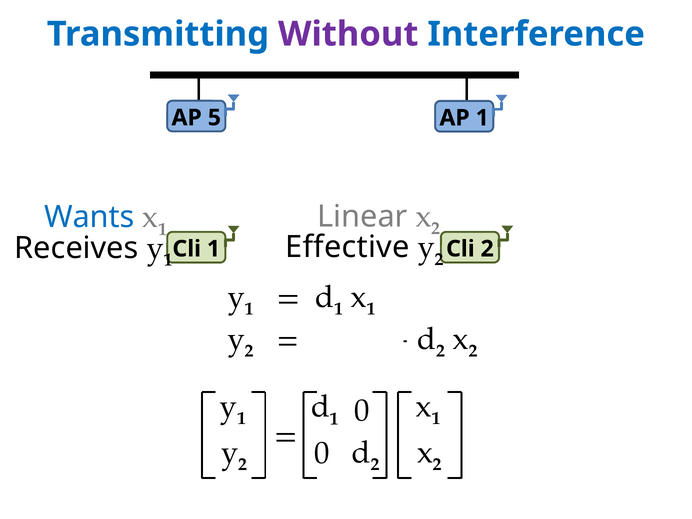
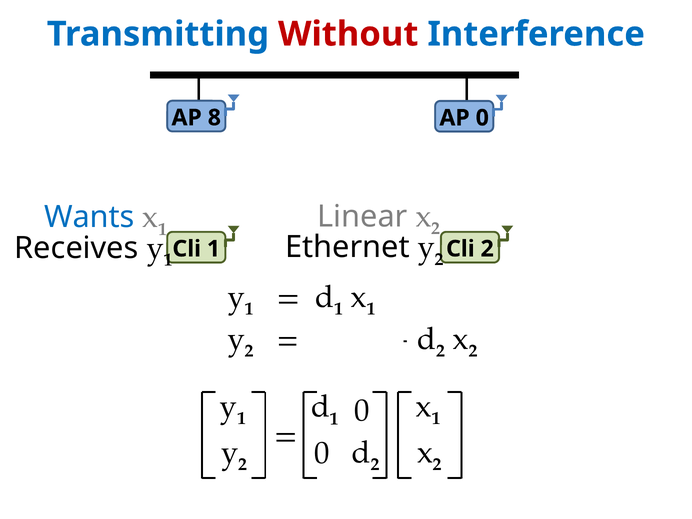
Without colour: purple -> red (348, 34)
5: 5 -> 8 (214, 118)
AP 1: 1 -> 0 (482, 118)
Effective: Effective -> Ethernet (348, 247)
